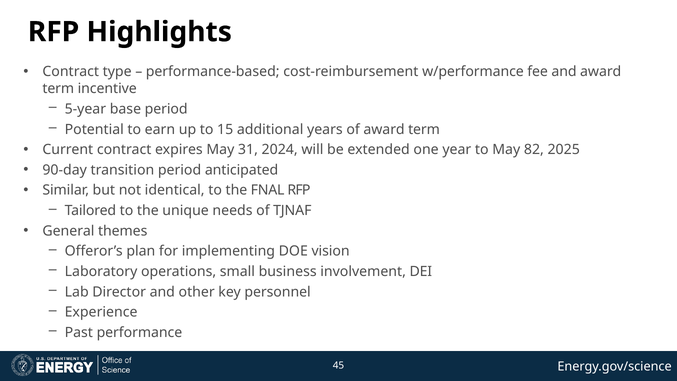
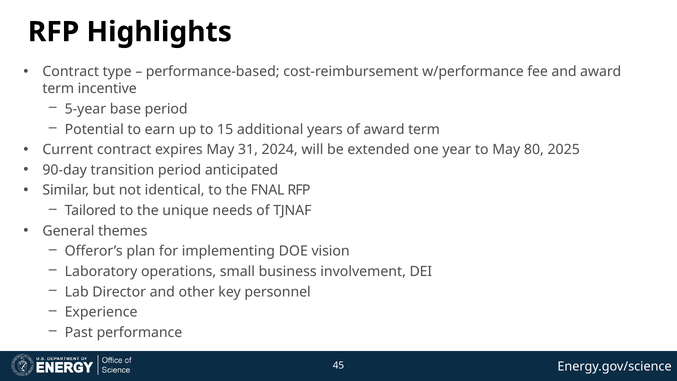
82: 82 -> 80 (534, 150)
